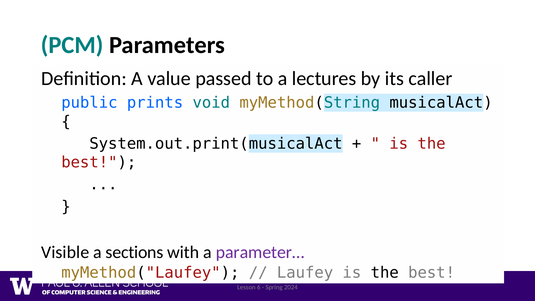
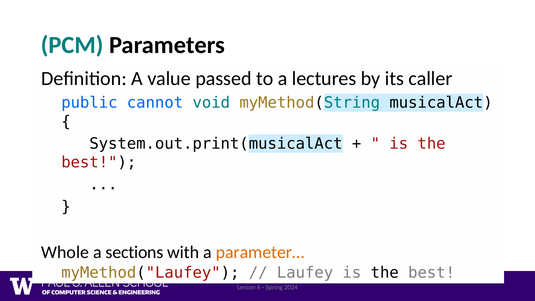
prints: prints -> cannot (155, 103)
Visible: Visible -> Whole (65, 252)
parameter… colour: purple -> orange (260, 252)
